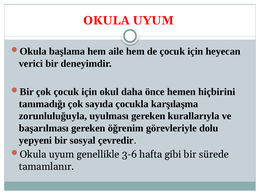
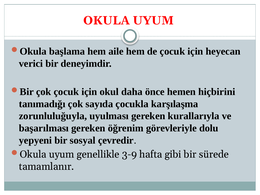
3-6: 3-6 -> 3-9 (129, 154)
